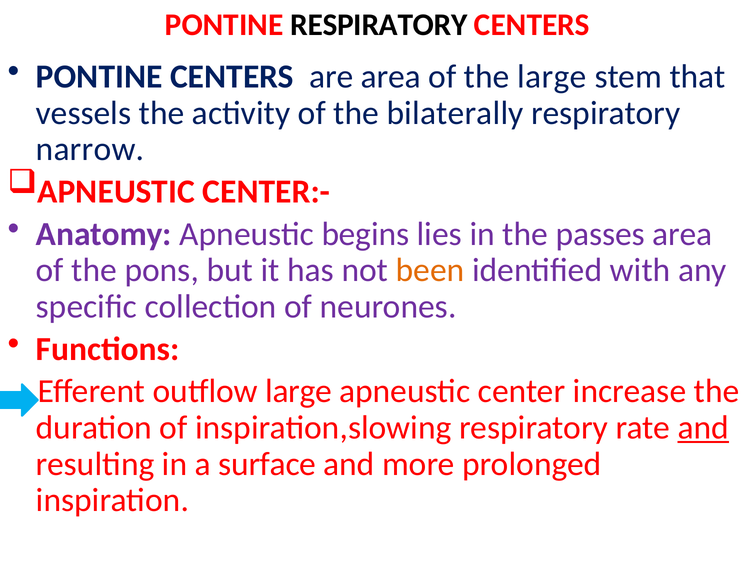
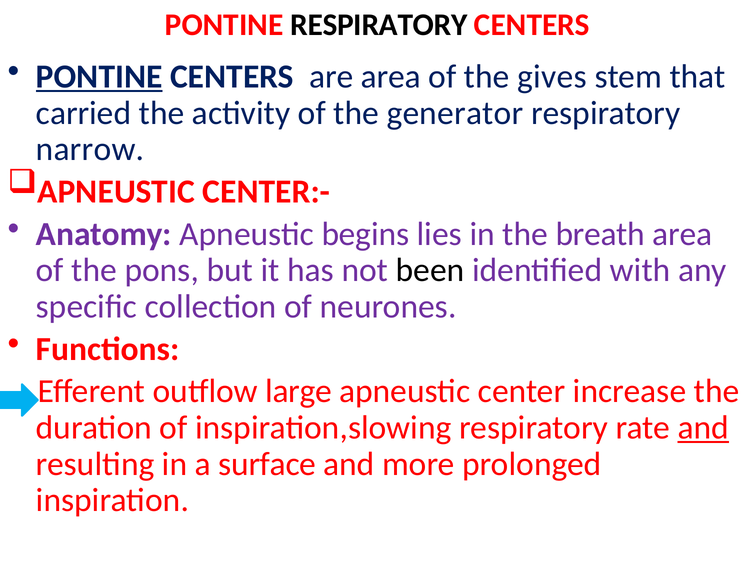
PONTINE underline: none -> present (99, 77)
the large: large -> gives (552, 77)
vessels: vessels -> carried (84, 113)
bilaterally: bilaterally -> generator (455, 113)
passes: passes -> breath (600, 234)
been colour: orange -> black (430, 270)
